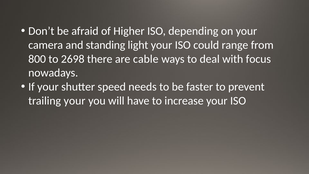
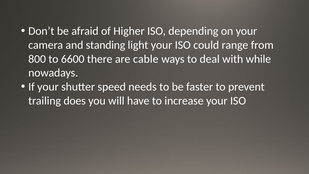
2698: 2698 -> 6600 (73, 59)
focus: focus -> while (258, 59)
trailing your: your -> does (75, 101)
